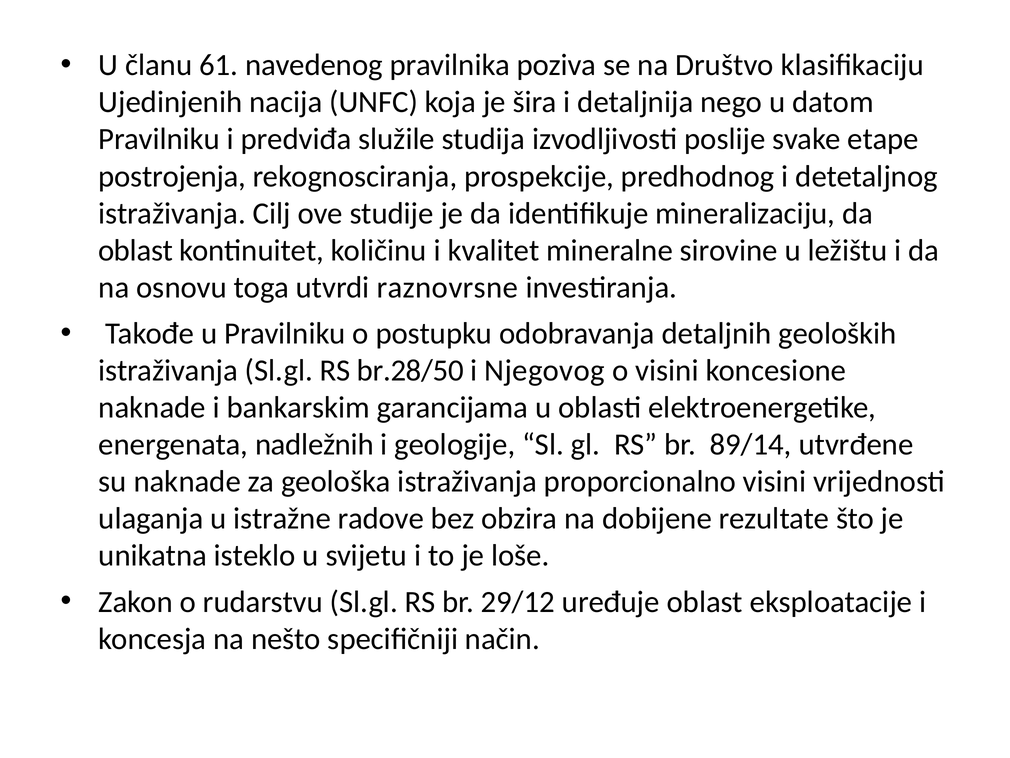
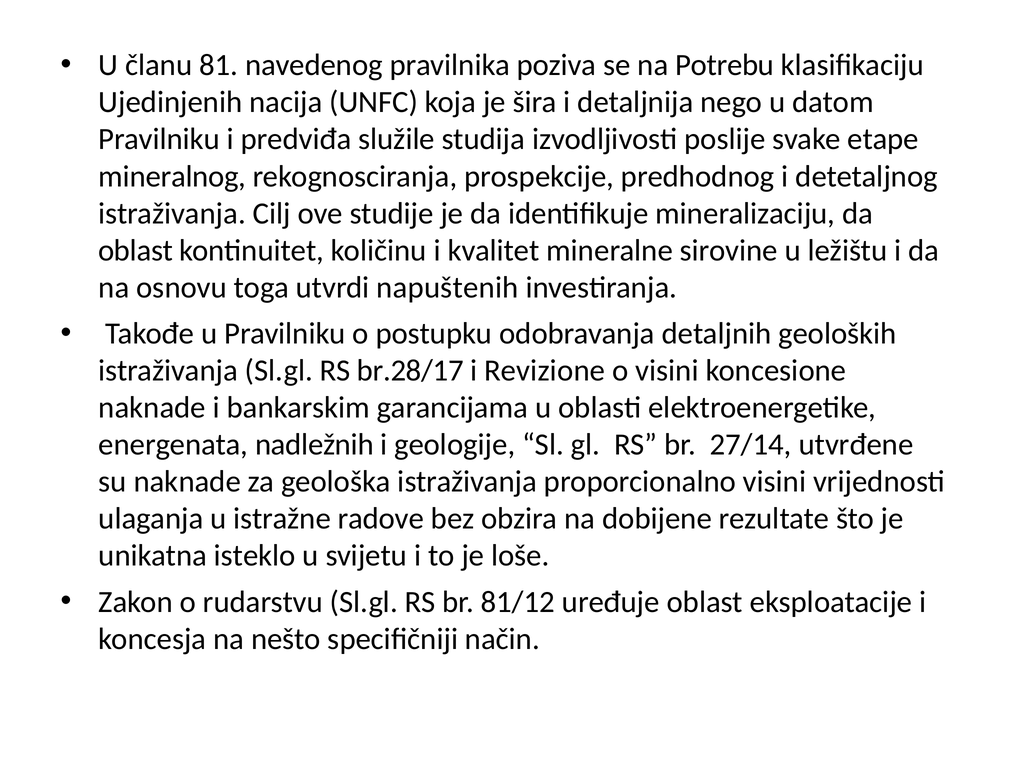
61: 61 -> 81 (219, 65)
Društvo: Društvo -> Potrebu (725, 65)
postrojenja: postrojenja -> mineralnog (172, 176)
raznovrsne: raznovrsne -> napuštenih (447, 287)
br.28/50: br.28/50 -> br.28/17 (410, 370)
Njegovog: Njegovog -> Revizione (545, 370)
89/14: 89/14 -> 27/14 (751, 444)
29/12: 29/12 -> 81/12 (518, 601)
